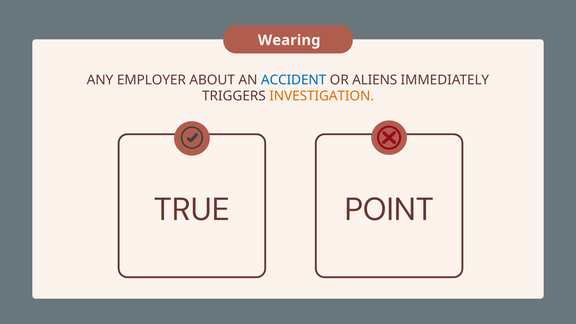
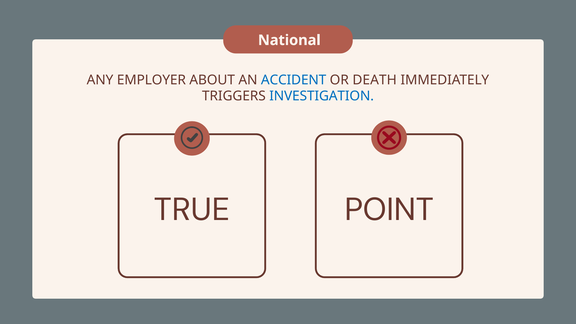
Wearing: Wearing -> National (289, 40)
ALIENS: ALIENS -> DEATH (375, 80)
INVESTIGATION colour: orange -> blue (322, 96)
